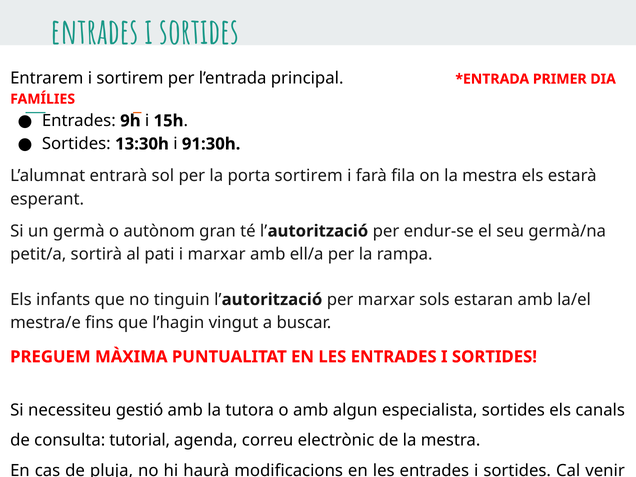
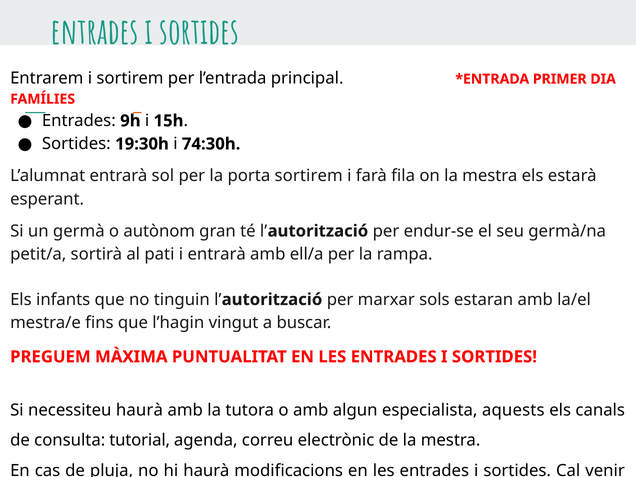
13:30h: 13:30h -> 19:30h (142, 144)
91:30h: 91:30h -> 74:30h (211, 144)
i marxar: marxar -> entrarà (217, 254)
necessiteu gestió: gestió -> haurà (139, 410)
especialista sortides: sortides -> aquests (513, 410)
